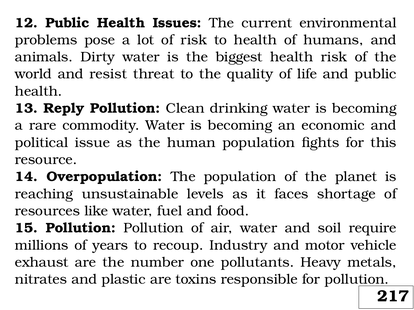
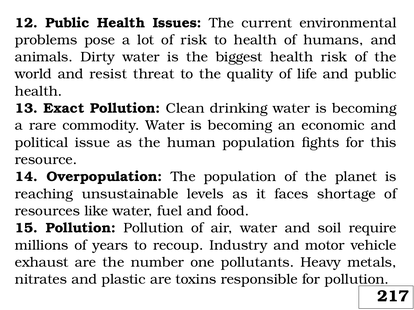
Reply: Reply -> Exact (64, 108)
